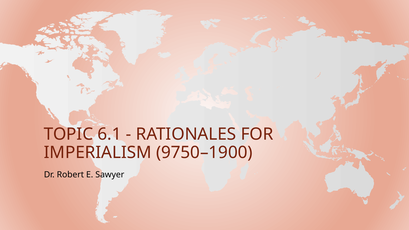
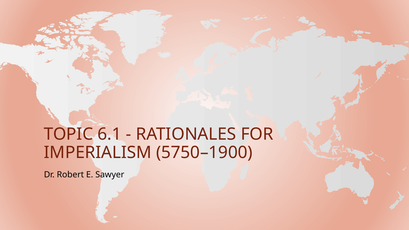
9750–1900: 9750–1900 -> 5750–1900 (204, 153)
